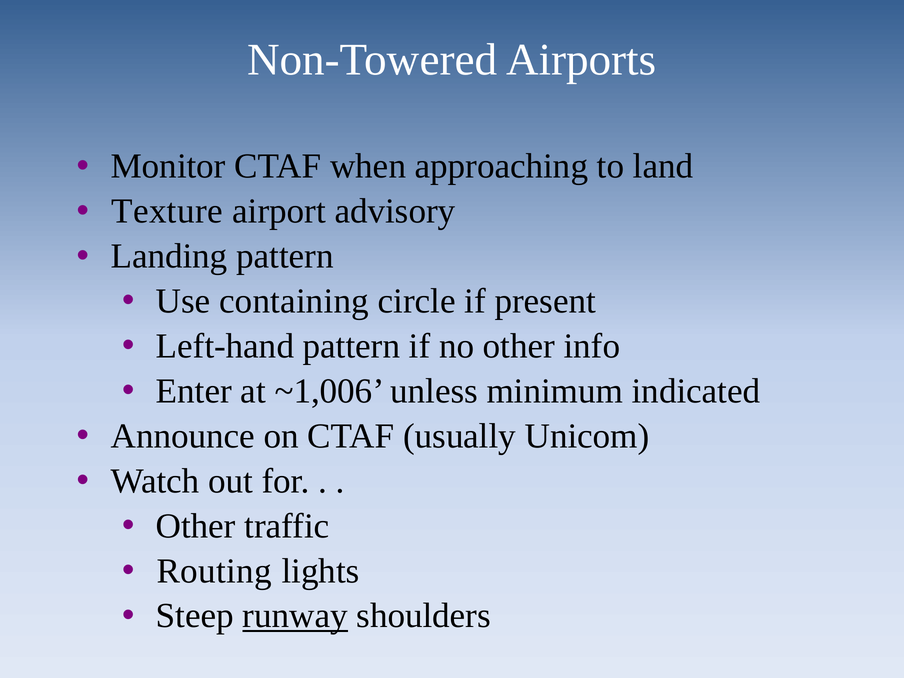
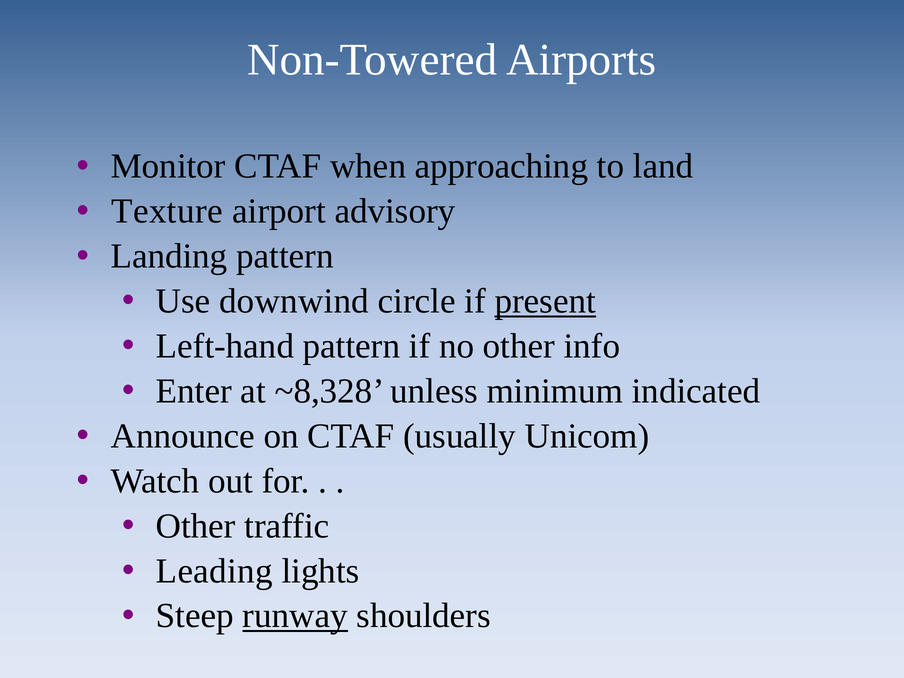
containing: containing -> downwind (294, 301)
present underline: none -> present (545, 301)
~1,006: ~1,006 -> ~8,328 (329, 391)
Routing: Routing -> Leading (214, 571)
